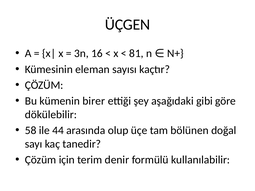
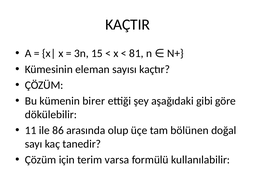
ÜÇGEN: ÜÇGEN -> KAÇTIR (128, 25)
16: 16 -> 15 (97, 53)
58: 58 -> 11 (31, 131)
44: 44 -> 86 (58, 131)
denir: denir -> varsa (117, 160)
